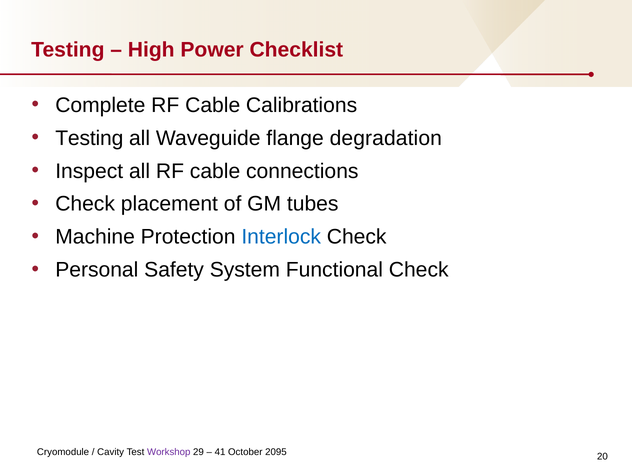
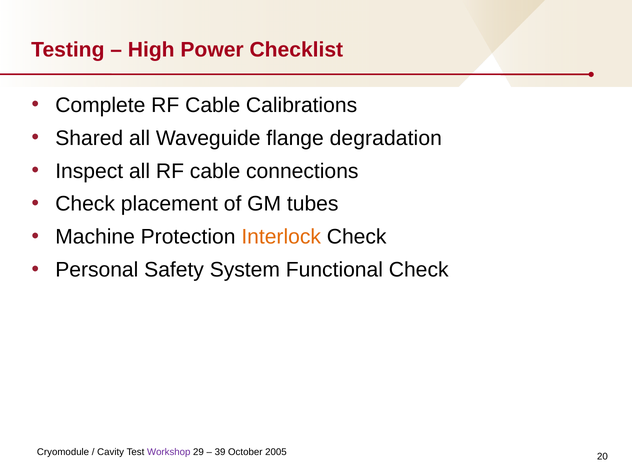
Testing: Testing -> Shared (89, 138)
Interlock colour: blue -> orange (281, 237)
41: 41 -> 39 (220, 452)
2095: 2095 -> 2005 (276, 452)
